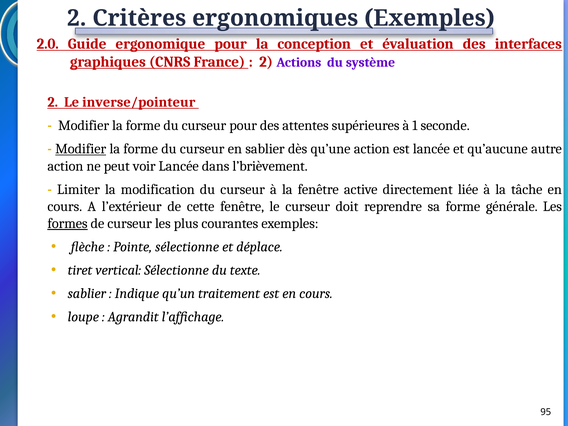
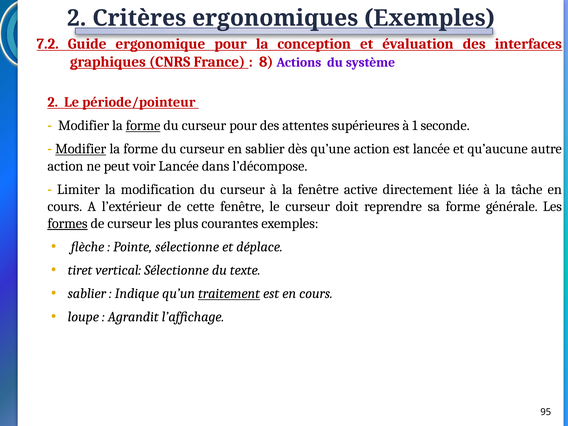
2.0: 2.0 -> 7.2 (48, 44)
2: 2 -> 8 (266, 62)
inverse/pointeur: inverse/pointeur -> période/pointeur (139, 102)
forme underline: none -> present (143, 126)
l’brièvement: l’brièvement -> l’décompose (270, 166)
traitement underline: none -> present (229, 294)
